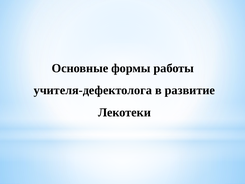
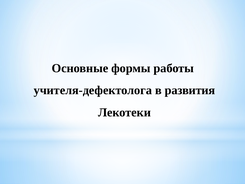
развитие: развитие -> развития (190, 90)
